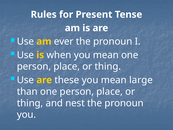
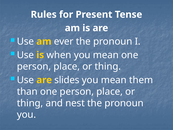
these: these -> slides (67, 80)
large: large -> them (141, 80)
